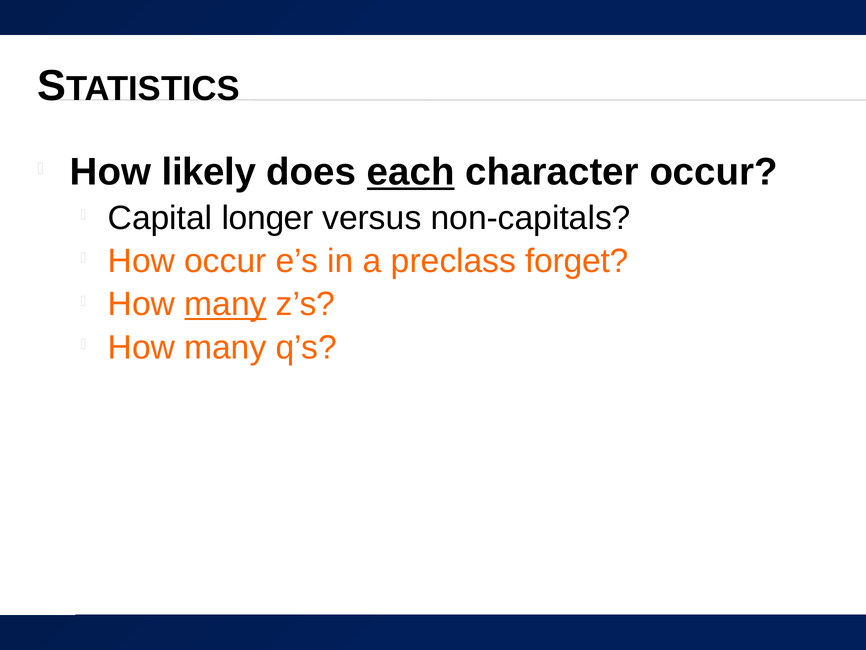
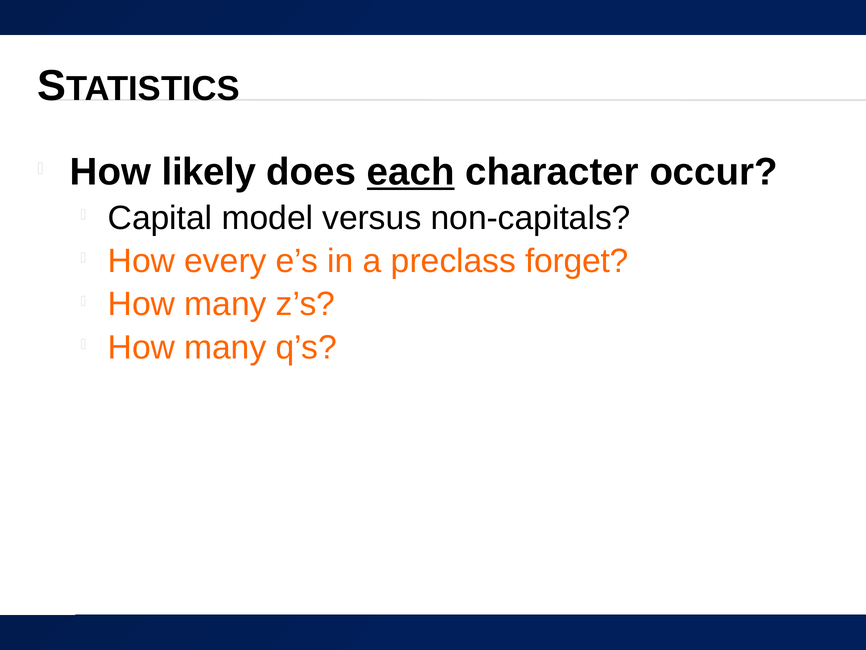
longer: longer -> model (267, 218)
How occur: occur -> every (225, 261)
many underline: present -> none (225, 304)
